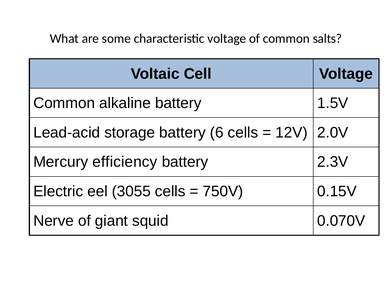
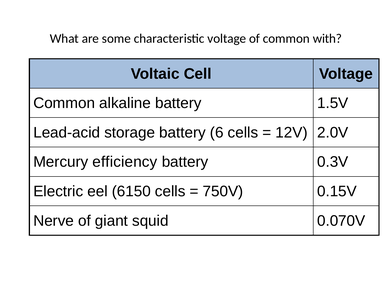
salts: salts -> with (327, 38)
2.3V: 2.3V -> 0.3V (333, 162)
3055: 3055 -> 6150 (131, 191)
